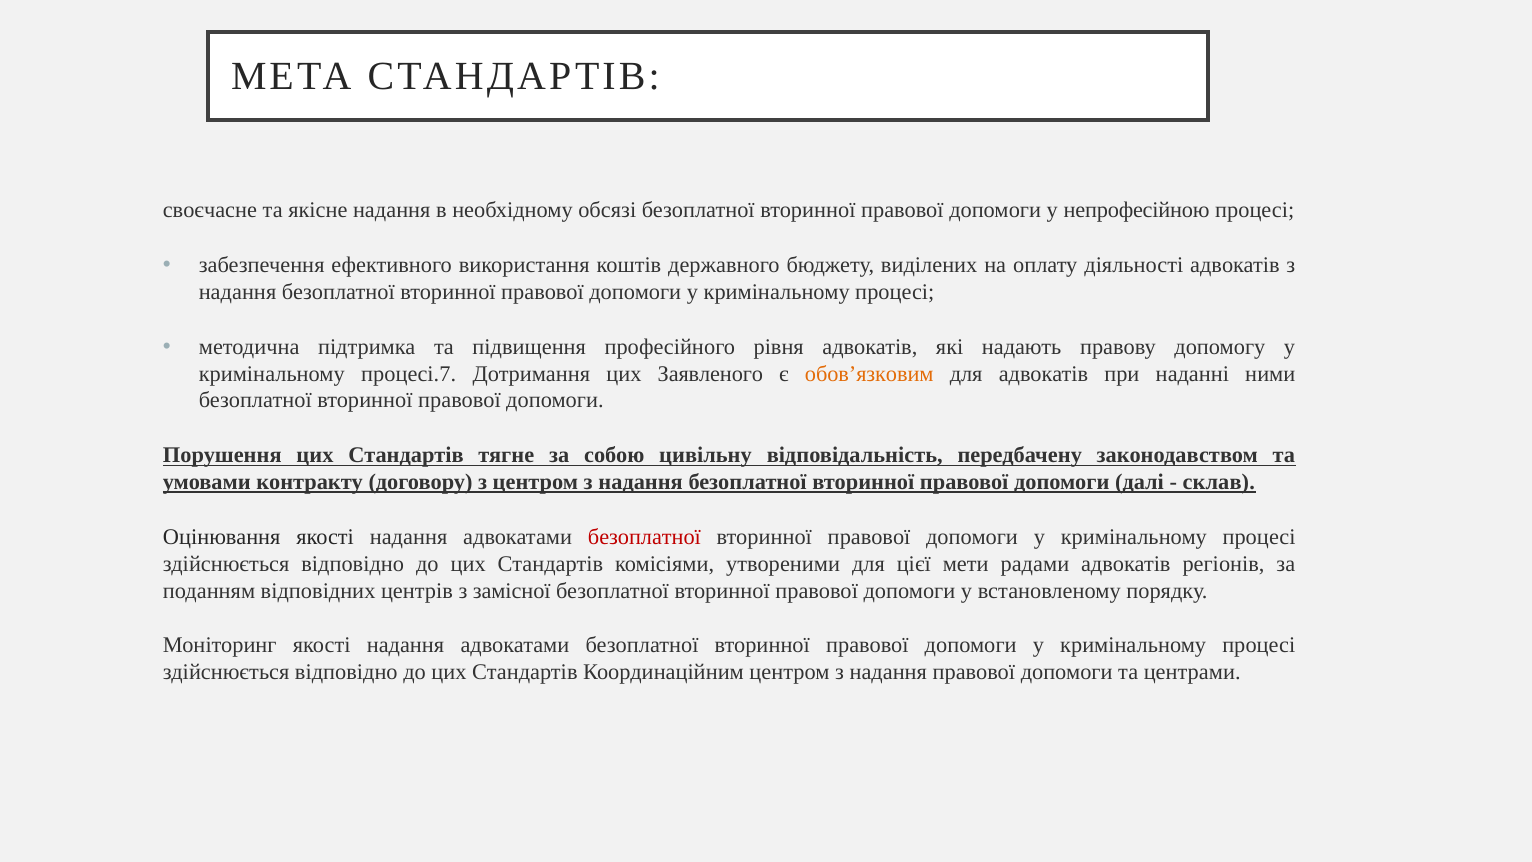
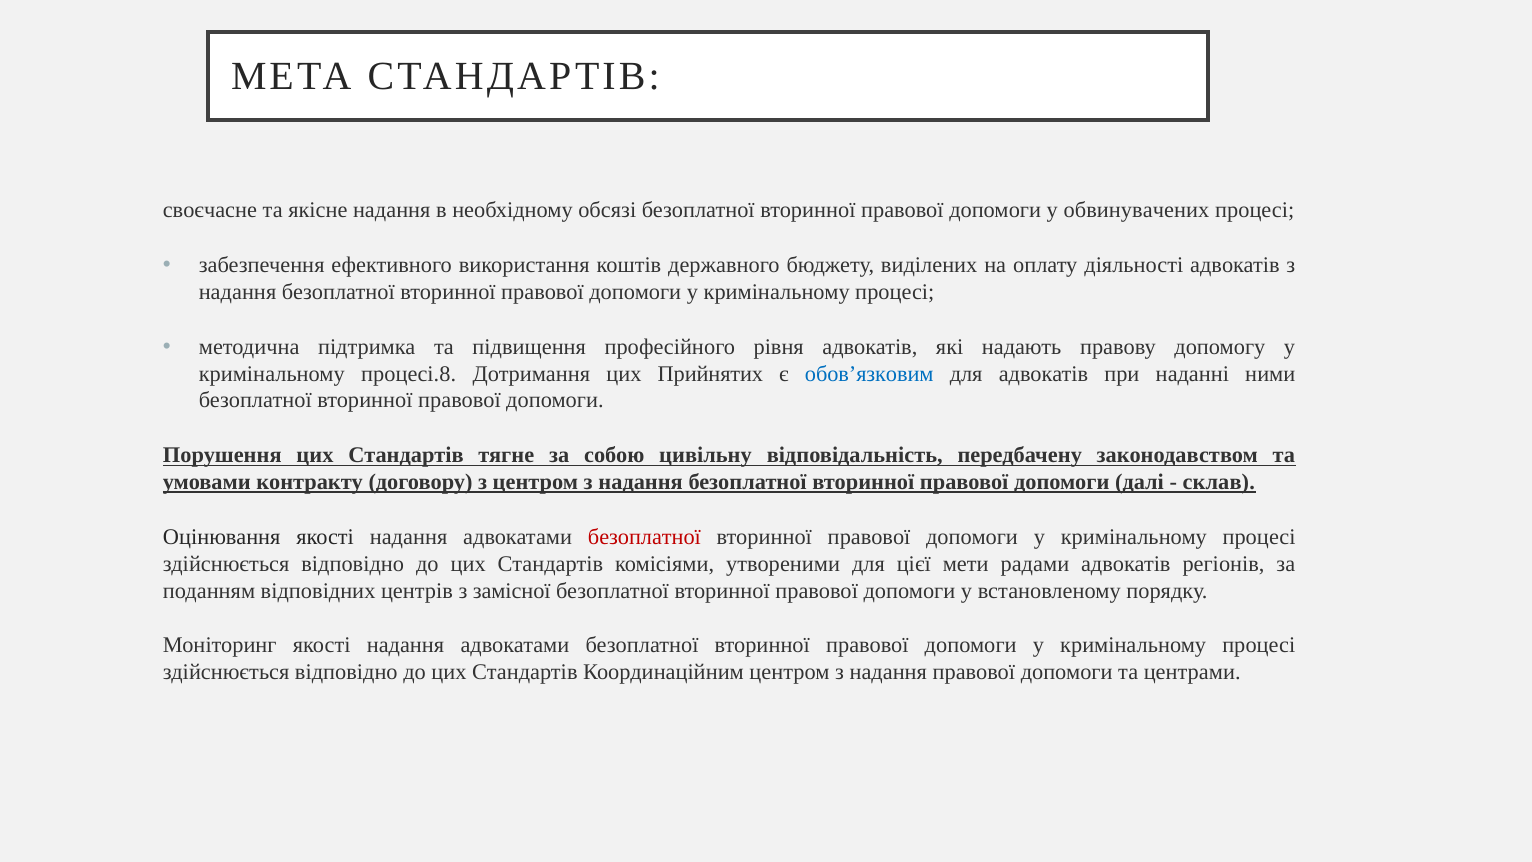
непрофесійною: непрофесійною -> обвинувачених (1136, 210)
процесі.7: процесі.7 -> процесі.8 (409, 374)
Заявленого: Заявленого -> Прийнятих (710, 374)
обов’язковим colour: orange -> blue (869, 374)
